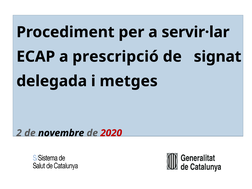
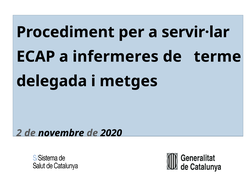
prescripció: prescripció -> infermeres (116, 57)
signat: signat -> terme (218, 57)
2020 colour: red -> black (111, 133)
